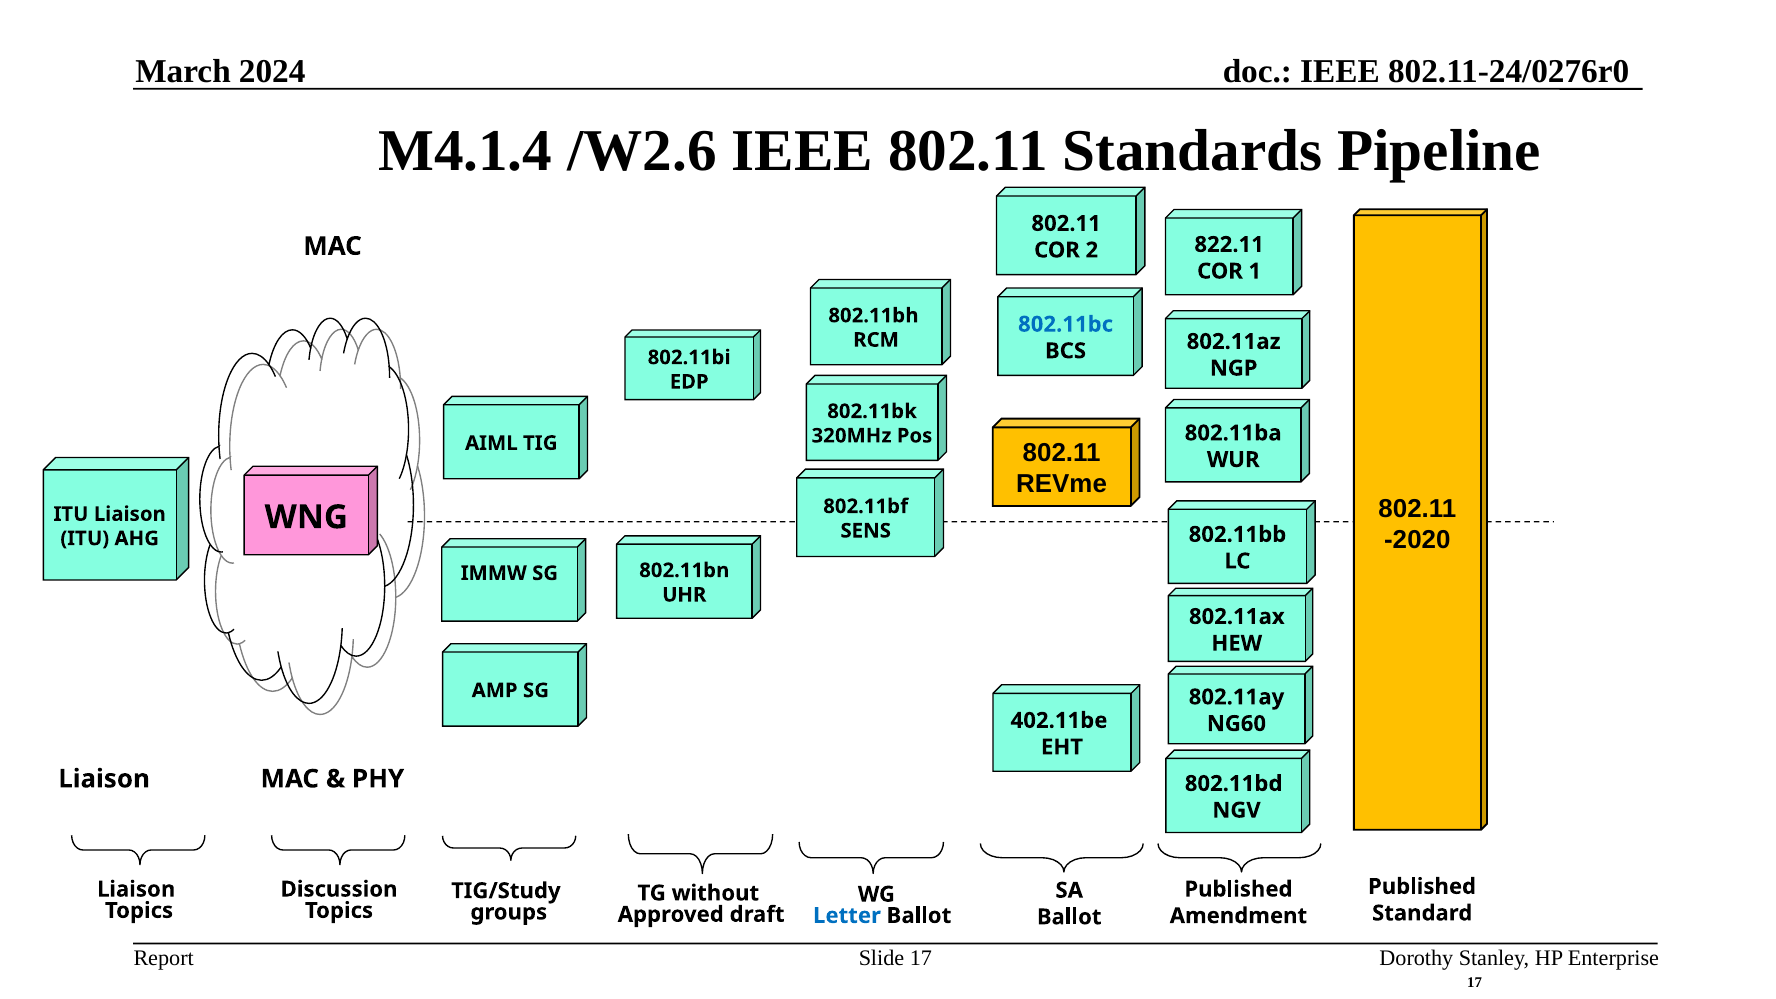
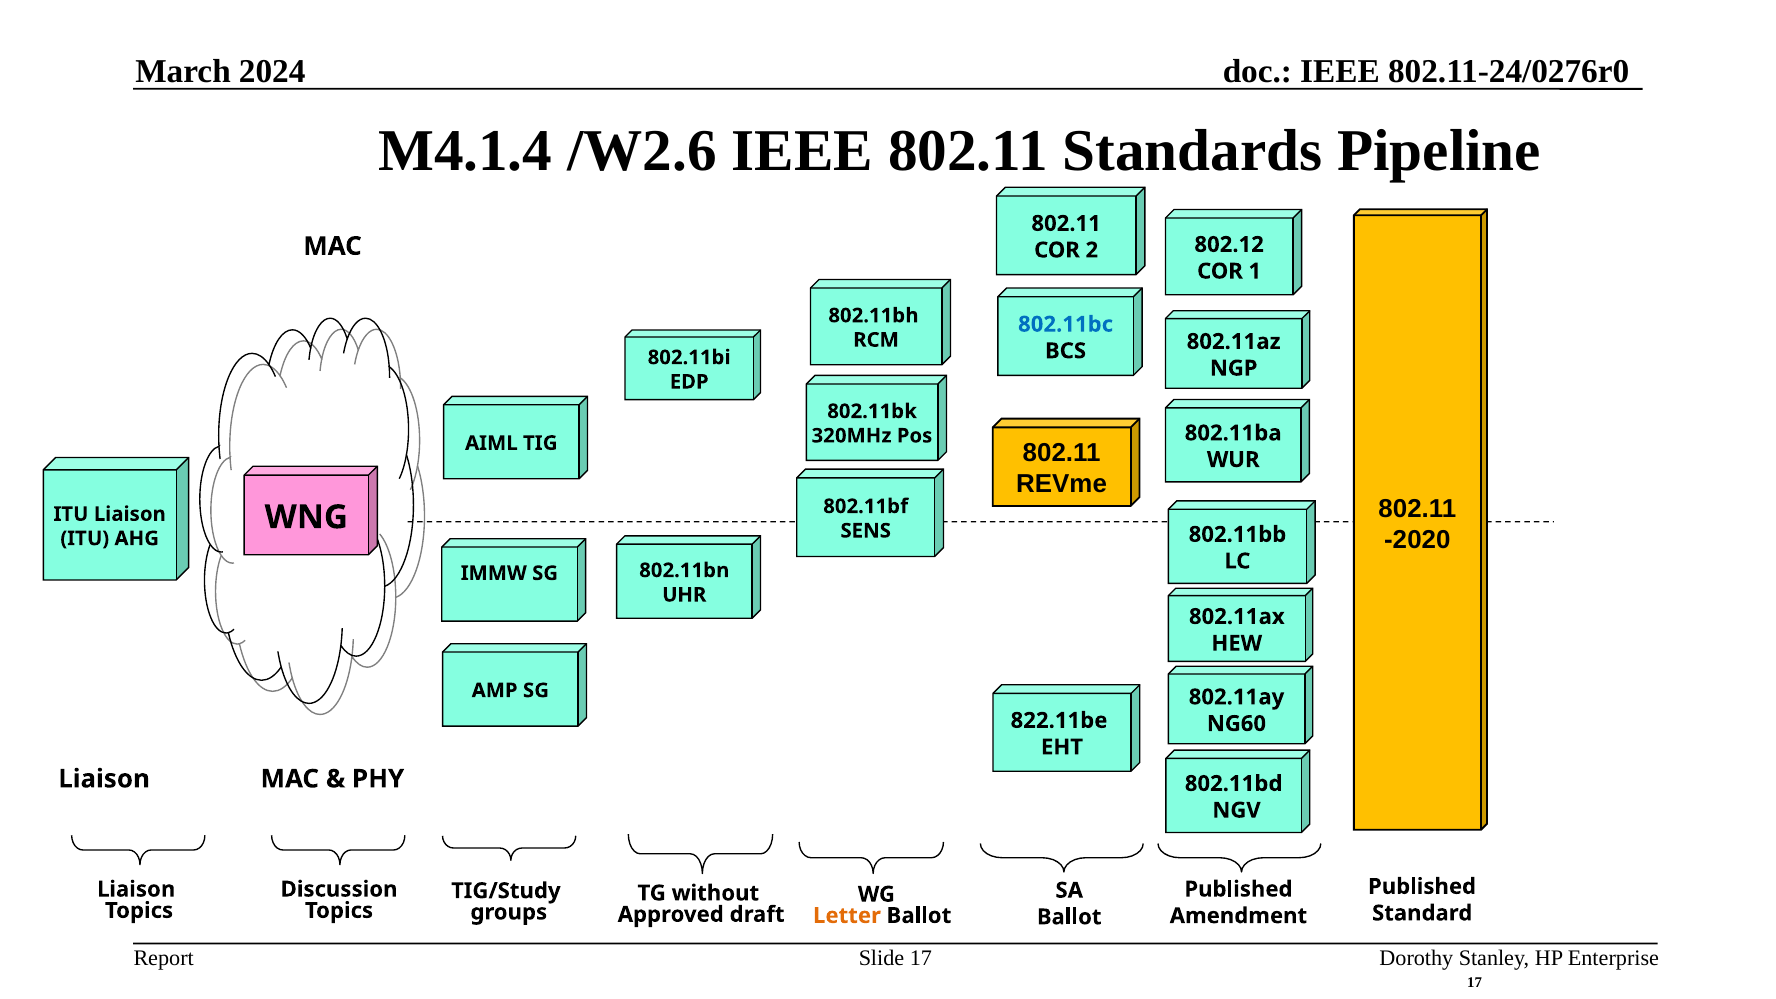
822.11: 822.11 -> 802.12 (1229, 245)
402.11be: 402.11be -> 822.11be (1059, 720)
Letter colour: blue -> orange (847, 916)
